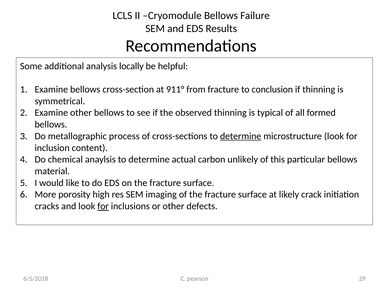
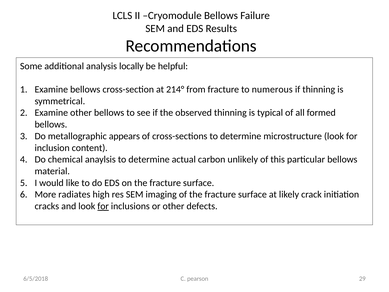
911°: 911° -> 214° (175, 89)
conclusion: conclusion -> numerous (272, 89)
process: process -> appears (124, 136)
determine underline: present -> none (241, 136)
porosity: porosity -> radiates (74, 194)
